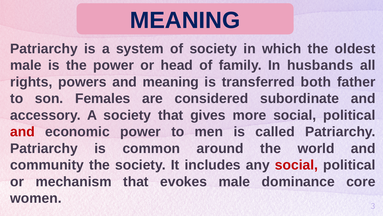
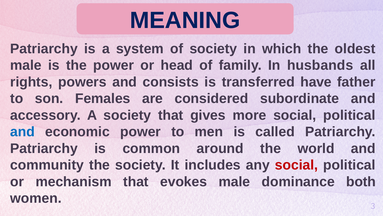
and meaning: meaning -> consists (171, 82)
both: both -> have (316, 82)
and colour: red -> blue (22, 132)
core: core -> both (361, 181)
